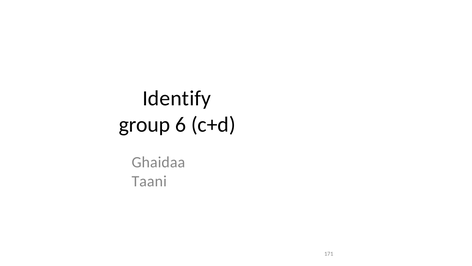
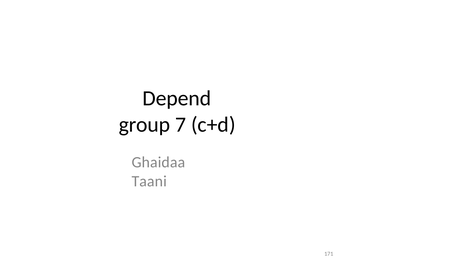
Identify: Identify -> Depend (177, 98)
6: 6 -> 7 (181, 124)
